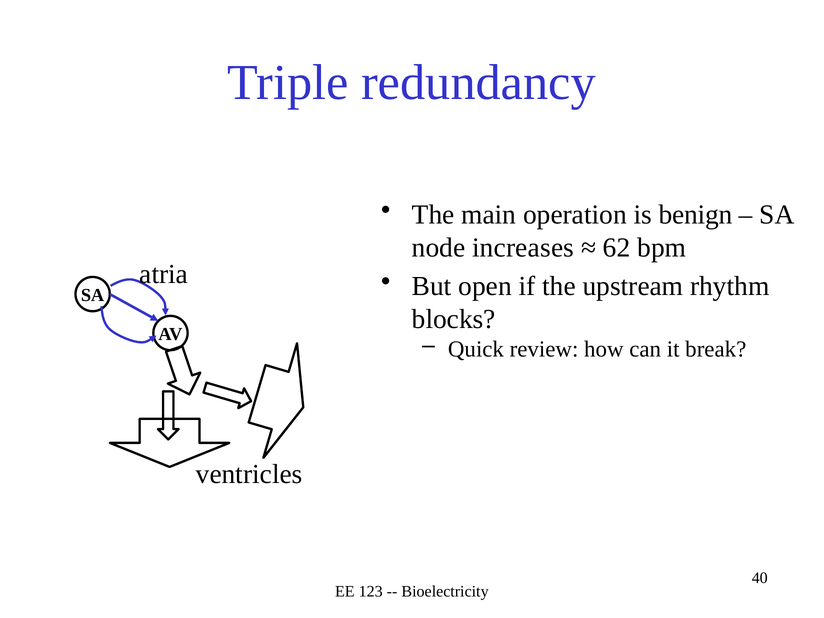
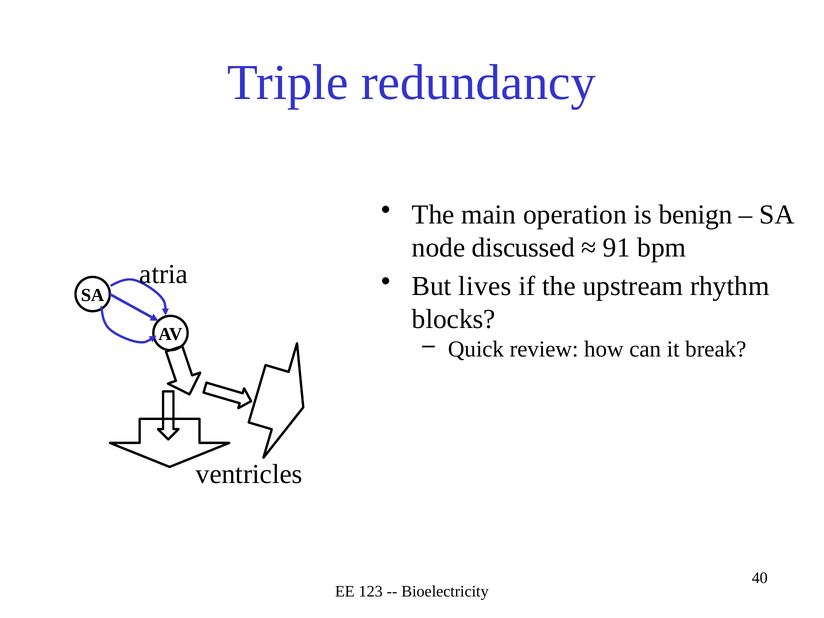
increases: increases -> discussed (523, 248)
62: 62 -> 91 (617, 248)
open: open -> lives (485, 286)
